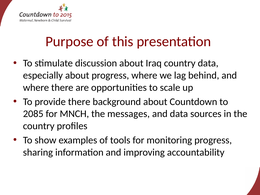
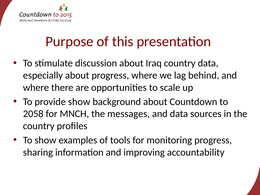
provide there: there -> show (79, 102)
2085: 2085 -> 2058 (33, 114)
